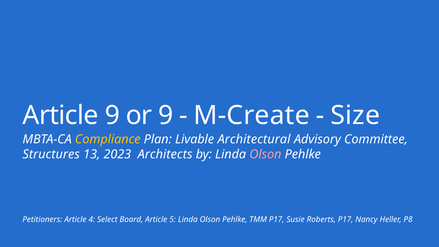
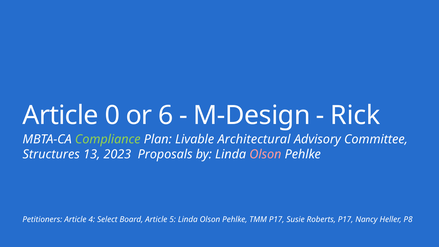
Article 9: 9 -> 0 (112, 115)
or 9: 9 -> 6 (166, 115)
M-Create: M-Create -> M-Design (252, 115)
Size: Size -> Rick (355, 115)
Compliance colour: yellow -> light green (108, 139)
Architects: Architects -> Proposals (165, 154)
